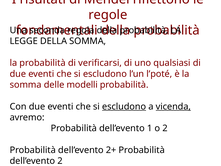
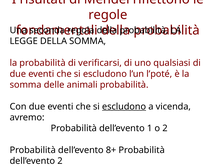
modelli: modelli -> animali (82, 85)
vicenda underline: present -> none (173, 106)
2+: 2+ -> 8+ (111, 150)
